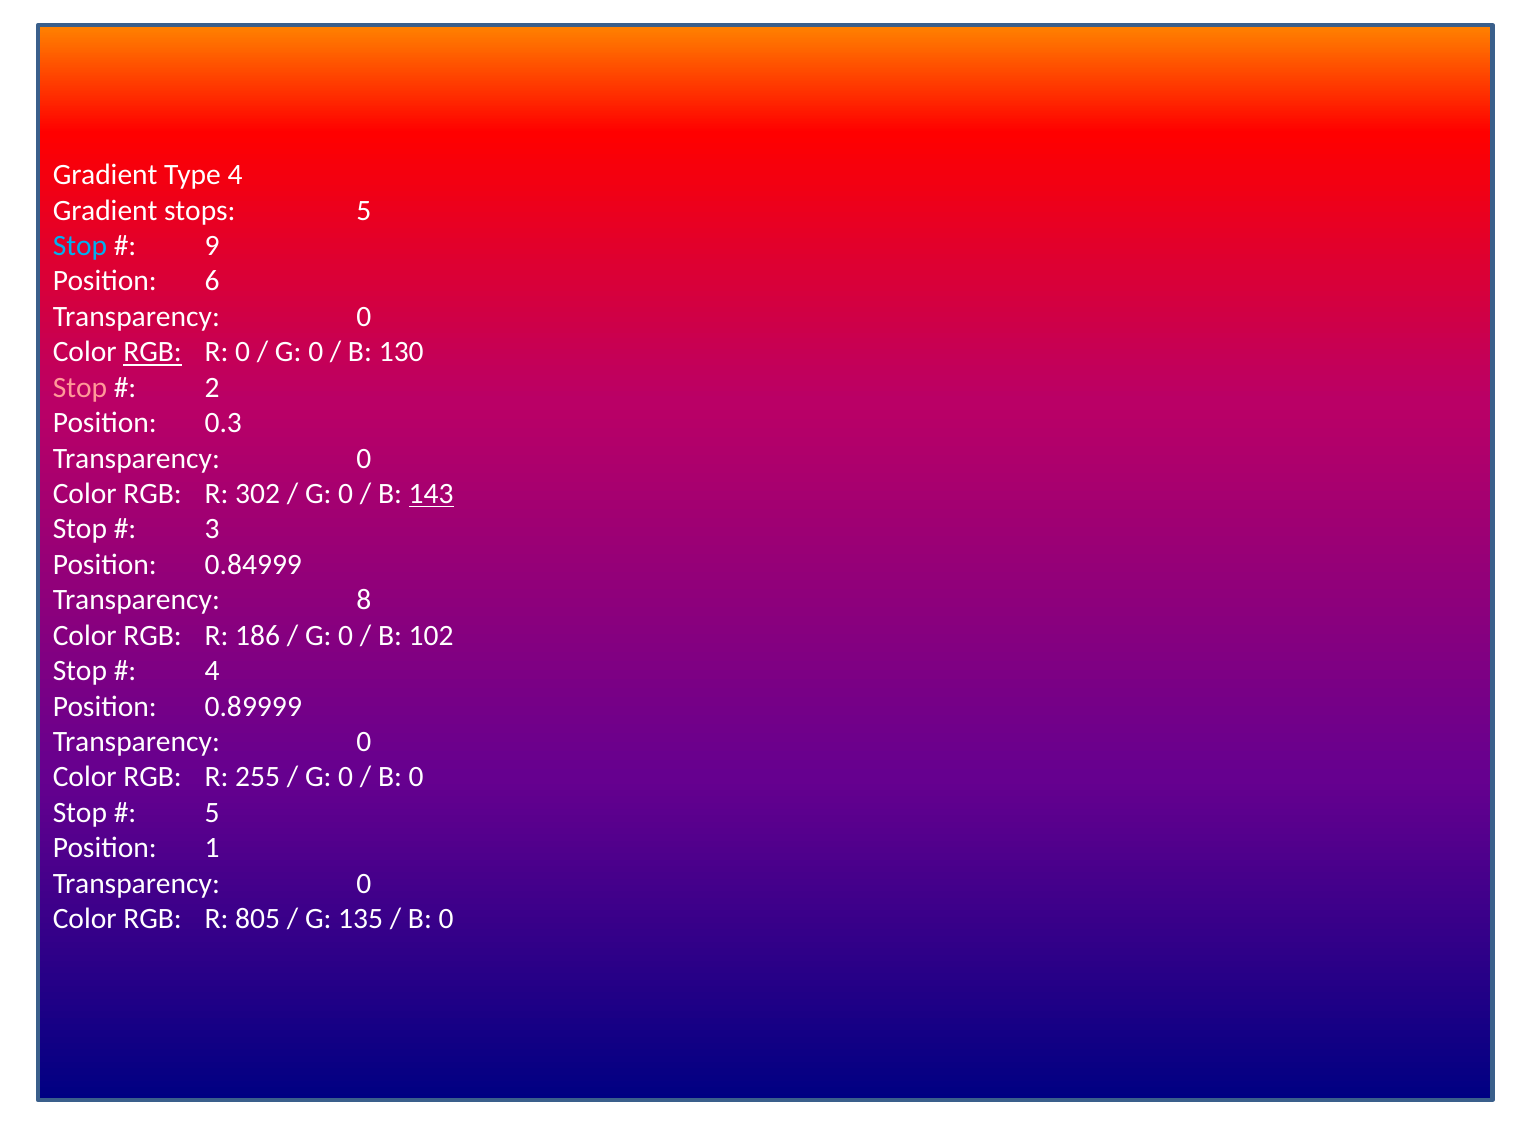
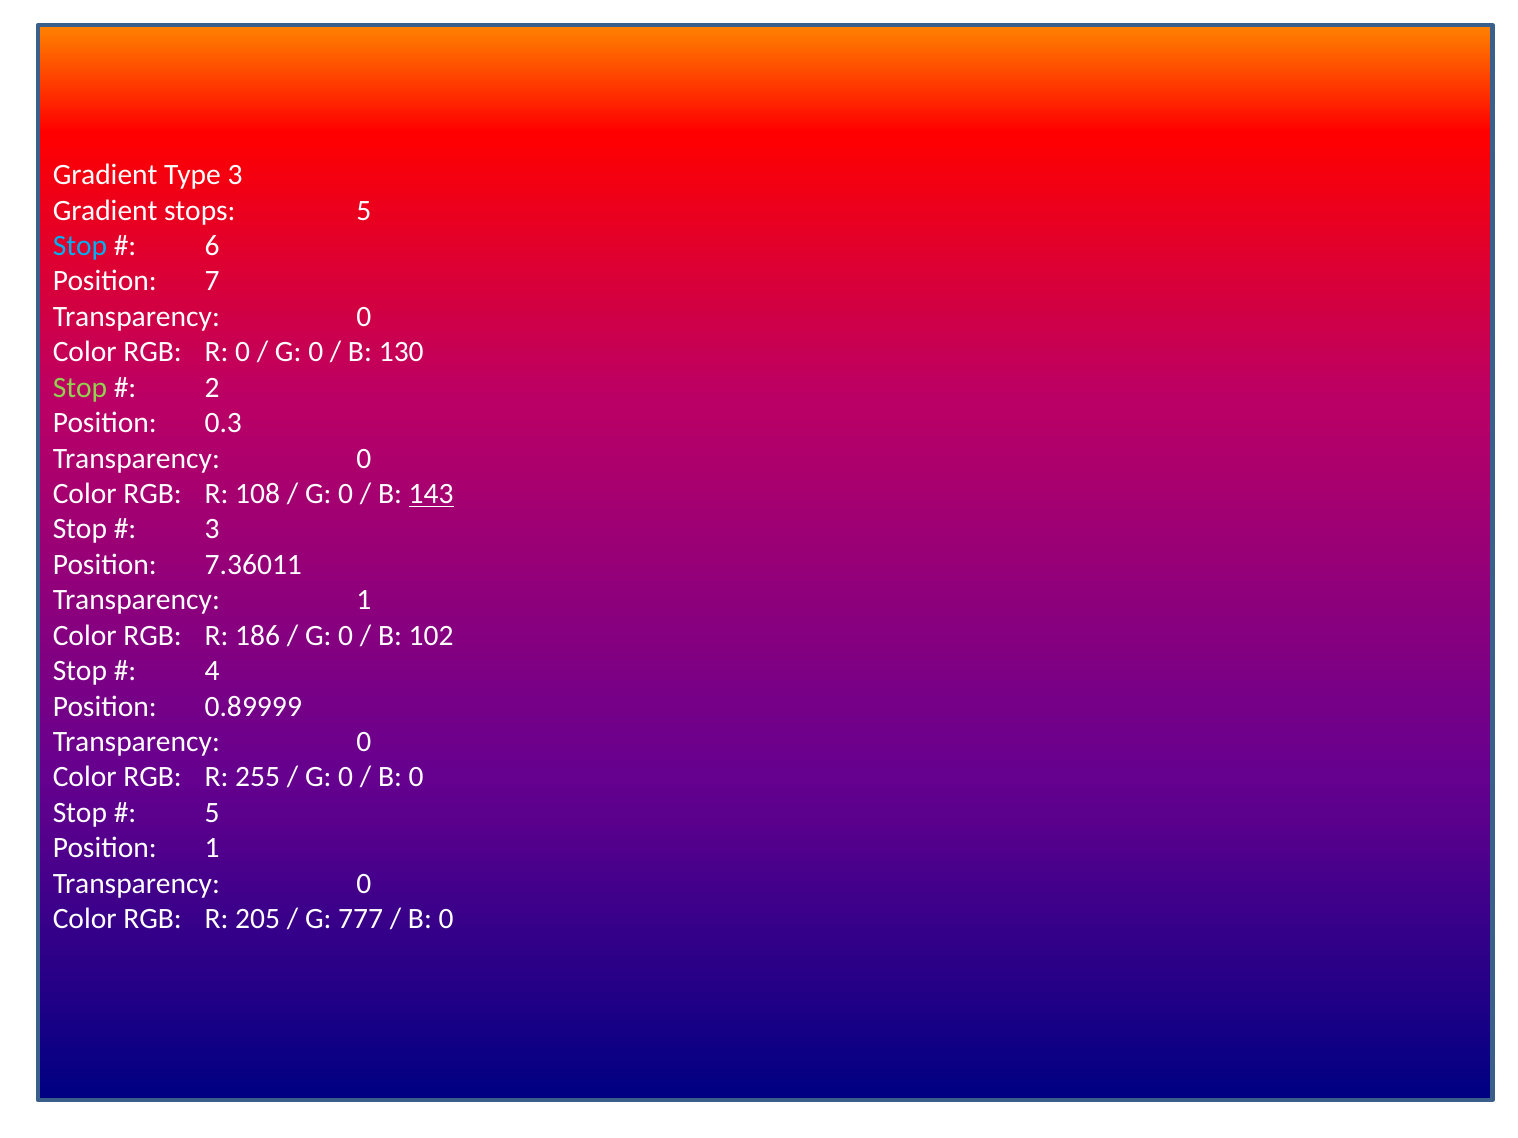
Type 4: 4 -> 3 (235, 175)
9: 9 -> 6 (212, 246)
6: 6 -> 7 (212, 281)
RGB underline: present -> none (153, 352)
Stop colour: pink -> light green (80, 388)
302: 302 -> 108 (258, 494)
0.84999: 0.84999 -> 7.36011 (253, 565)
Transparency 8: 8 -> 1 (364, 600)
805: 805 -> 205 (258, 919)
135: 135 -> 777 (361, 919)
